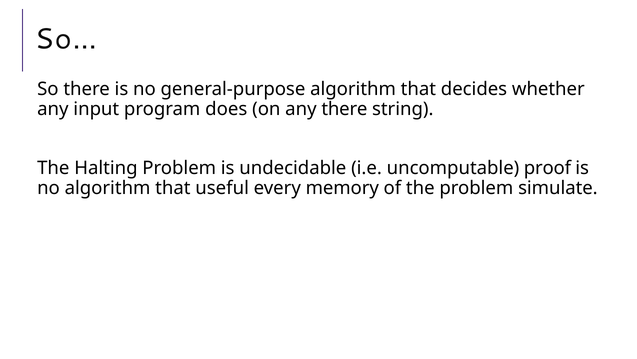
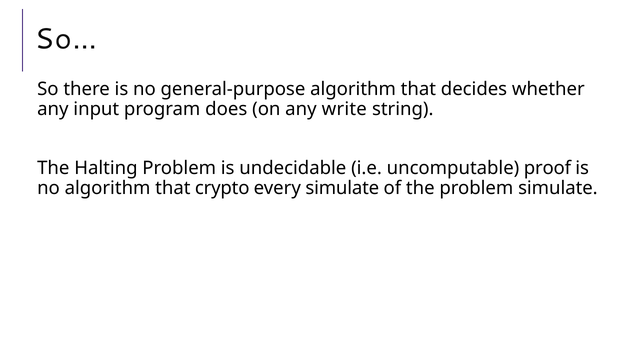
any there: there -> write (344, 109)
useful: useful -> crypto (222, 188)
every memory: memory -> simulate (342, 188)
